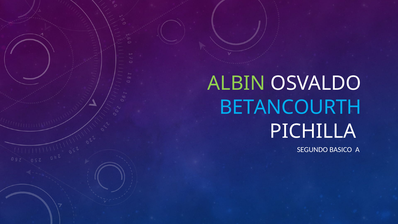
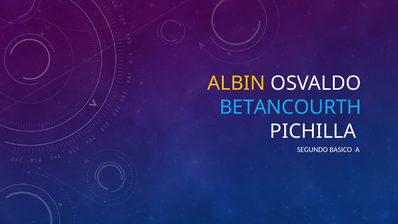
ALBIN colour: light green -> yellow (236, 83)
